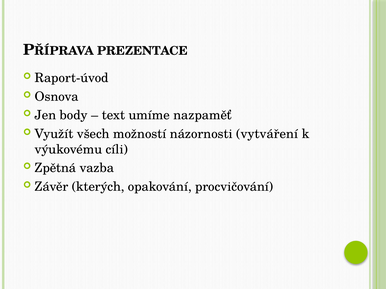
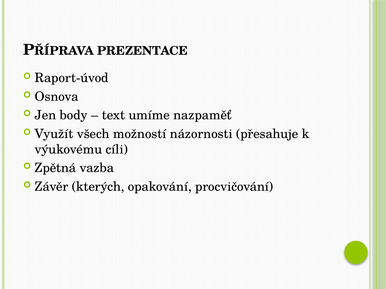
vytváření: vytváření -> přesahuje (267, 134)
